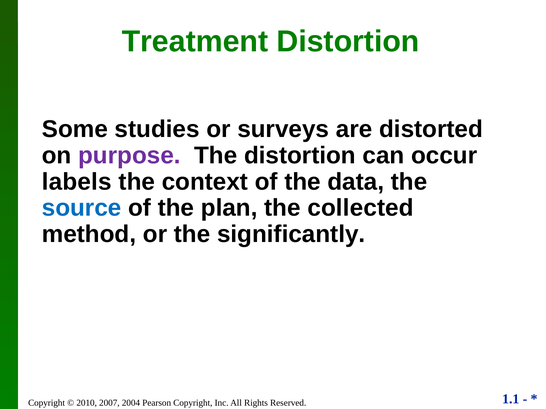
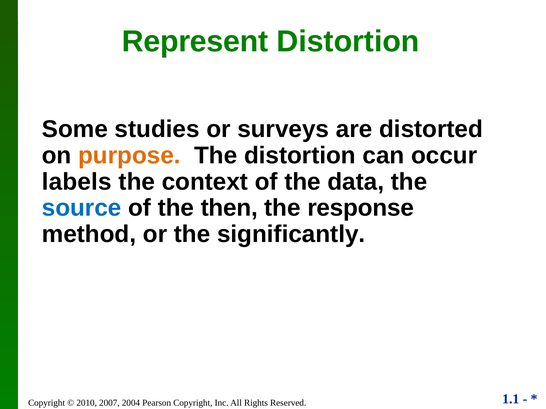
Treatment: Treatment -> Represent (195, 41)
purpose colour: purple -> orange (129, 156)
plan: plan -> then (229, 208)
collected: collected -> response (361, 208)
